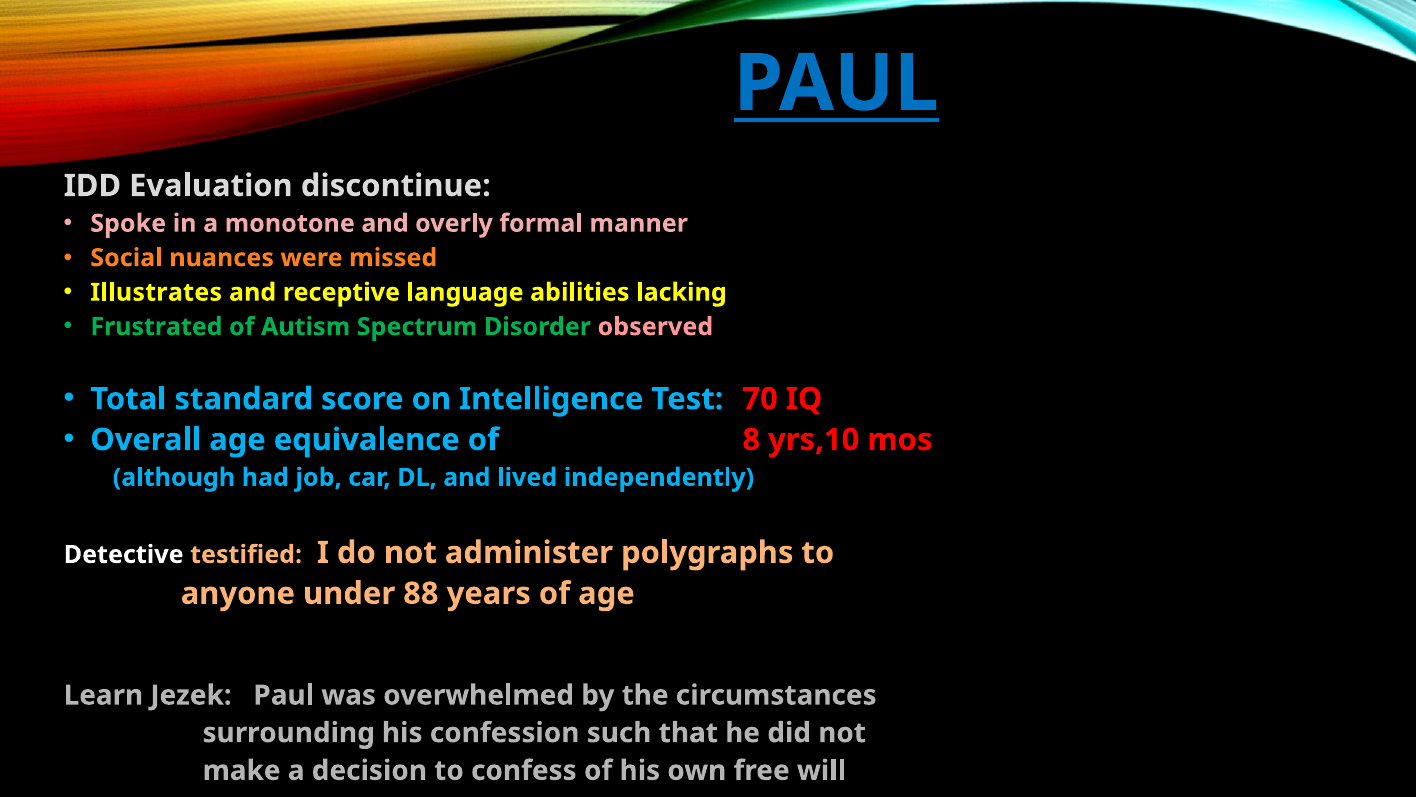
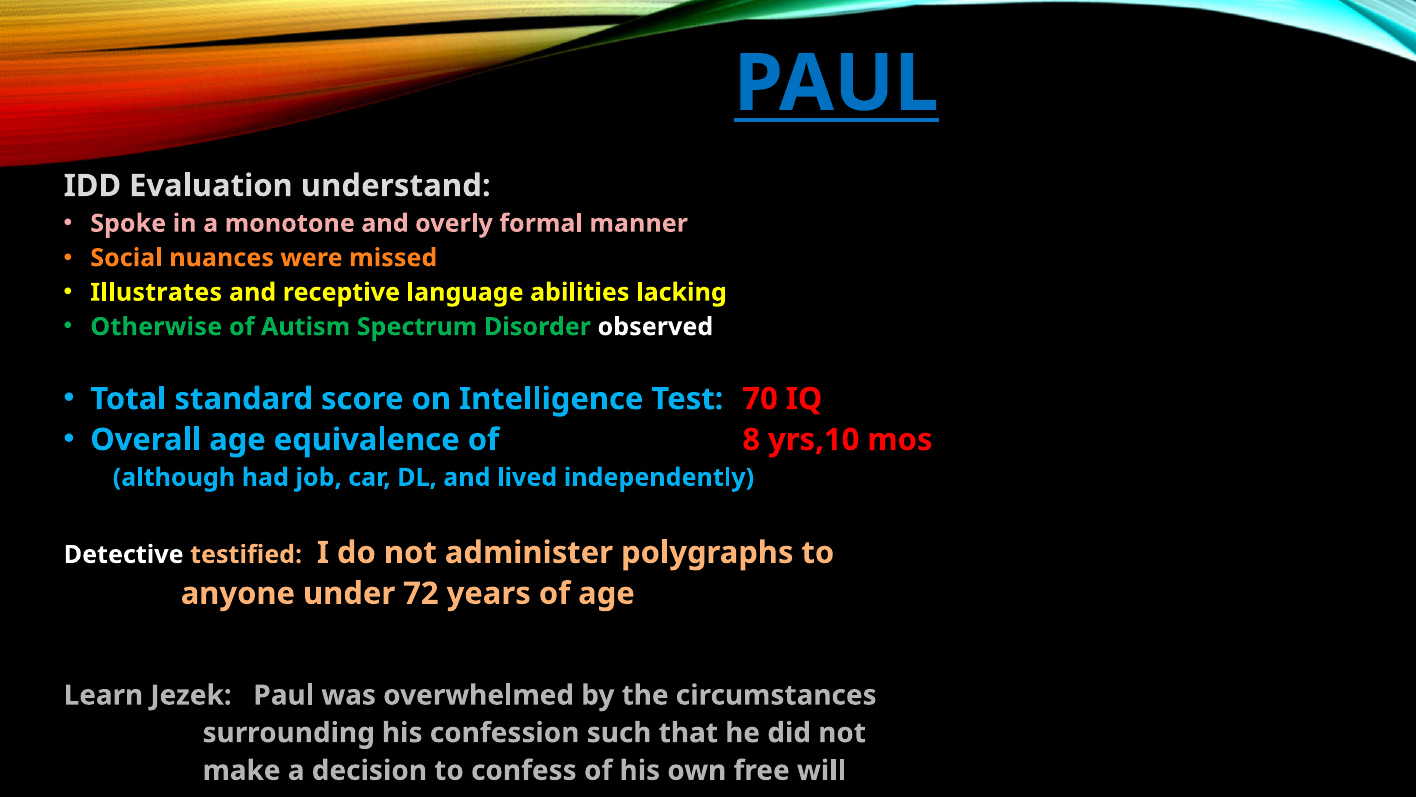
discontinue: discontinue -> understand (396, 186)
Frustrated: Frustrated -> Otherwise (156, 327)
observed colour: pink -> white (655, 327)
88: 88 -> 72 (421, 593)
